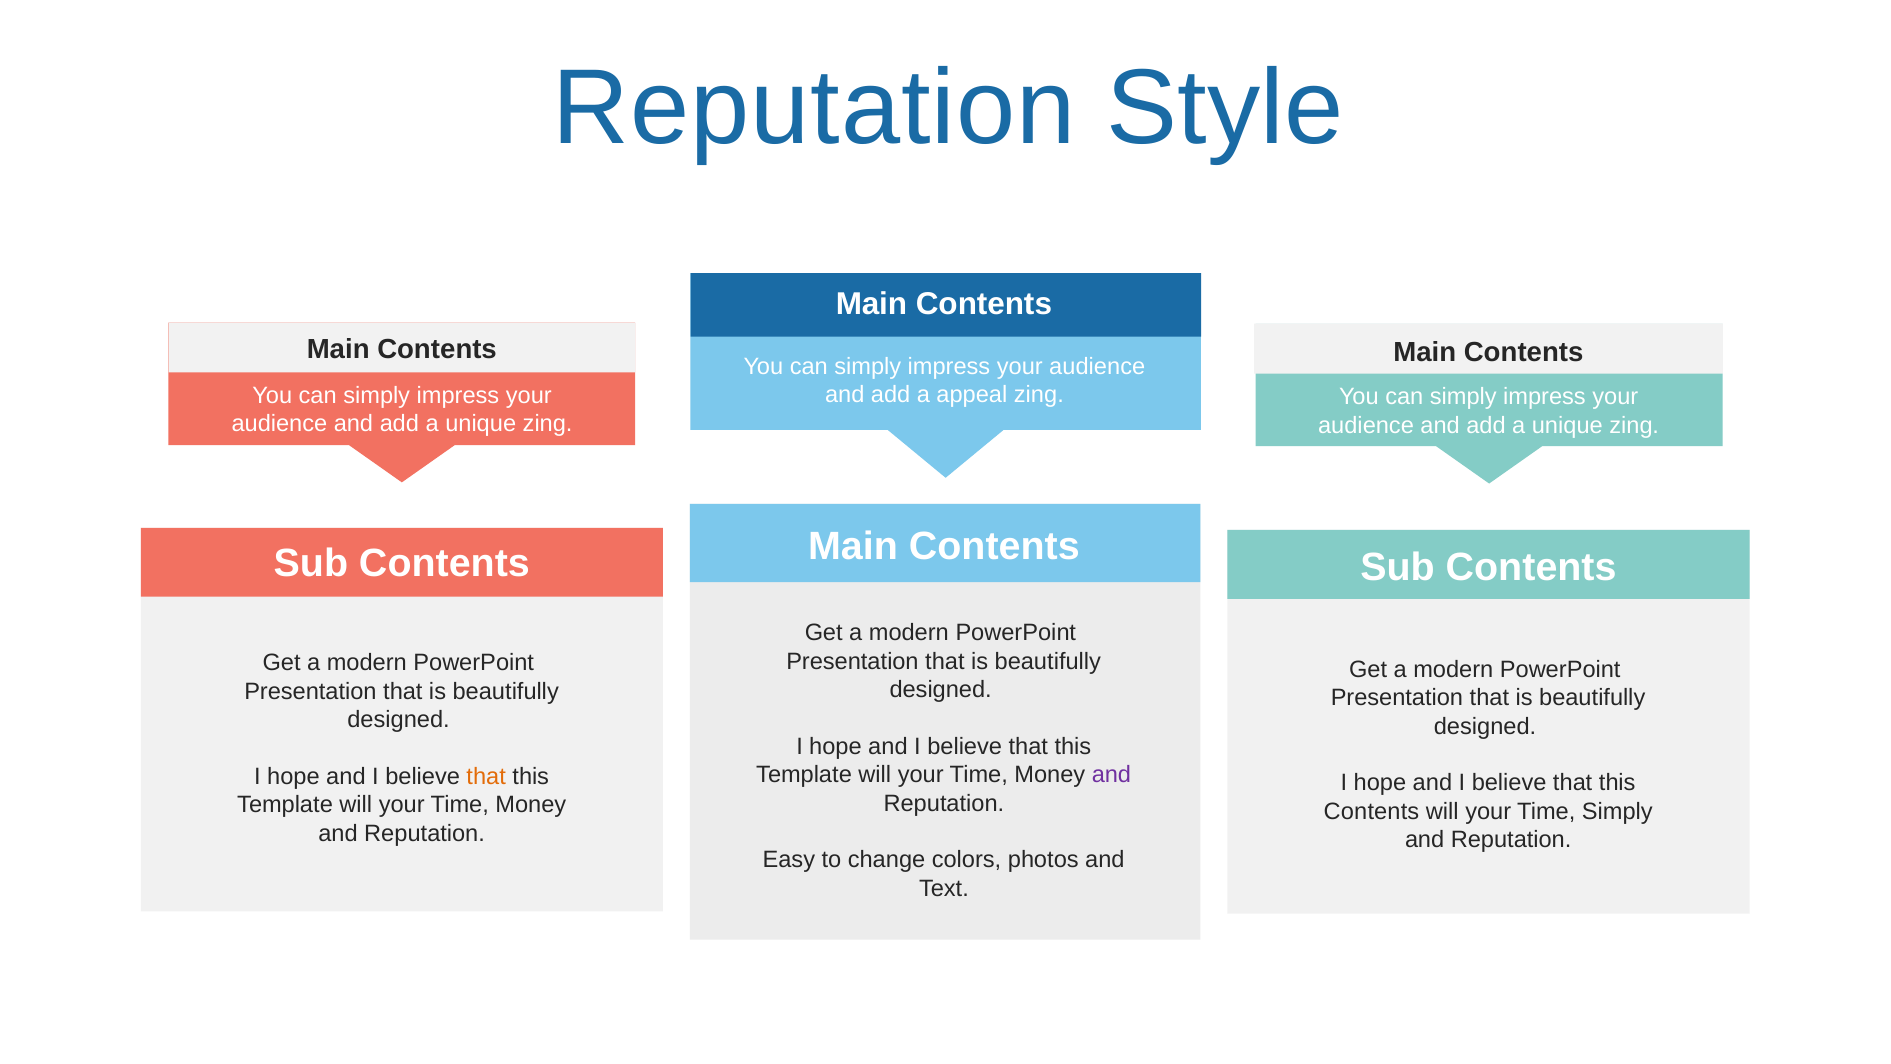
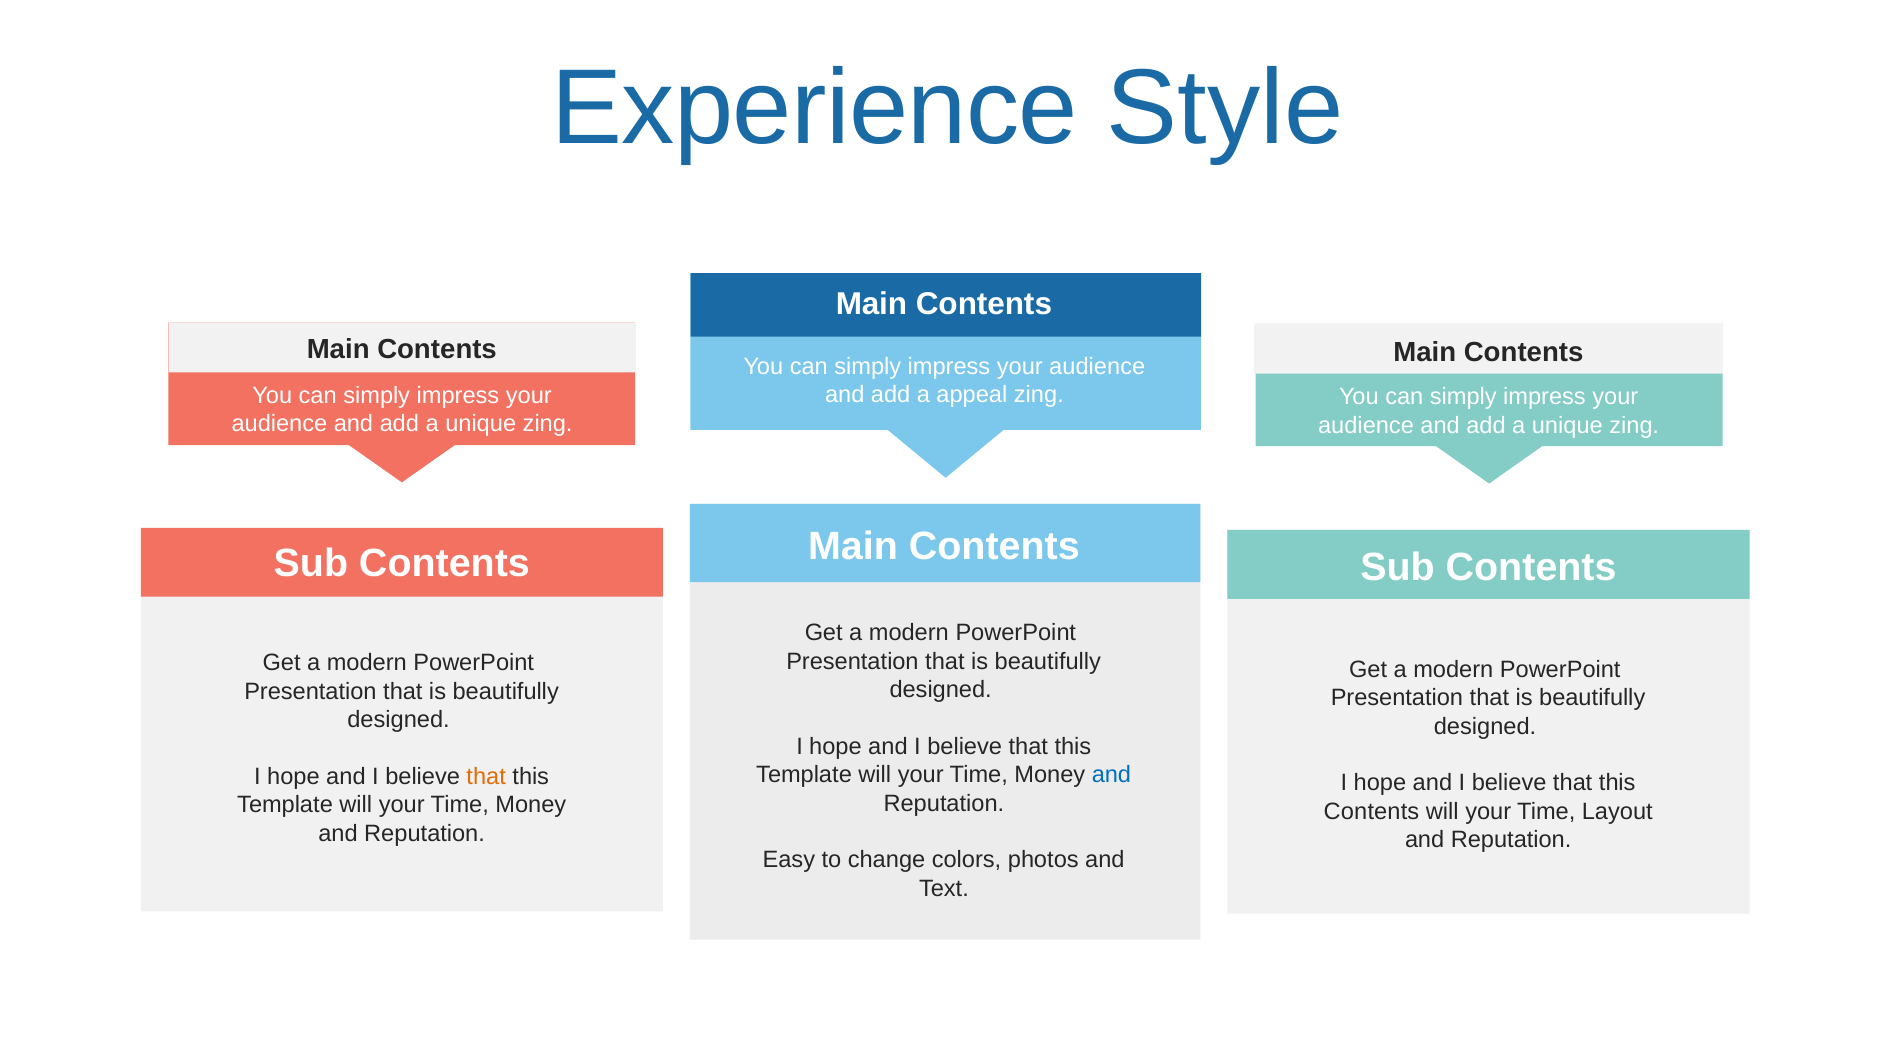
Reputation: Reputation -> Experience (815, 108)
and colour: purple -> blue (1111, 775)
Time Simply: Simply -> Layout (1617, 811)
